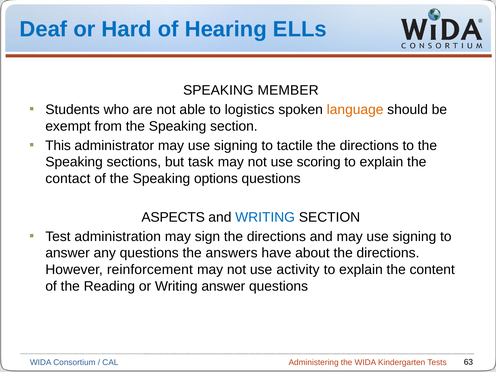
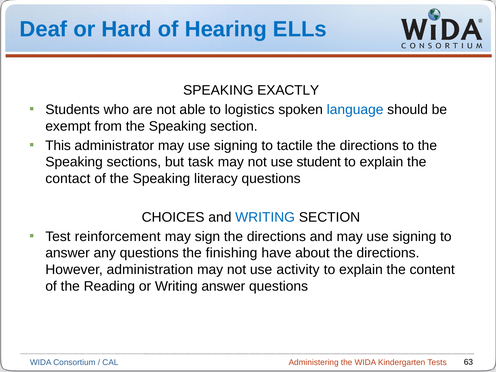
MEMBER: MEMBER -> EXACTLY (288, 90)
language colour: orange -> blue (355, 110)
scoring: scoring -> student (319, 162)
options: options -> literacy (216, 179)
ASPECTS: ASPECTS -> CHOICES (173, 217)
administration: administration -> reinforcement (118, 236)
answers: answers -> finishing (232, 253)
reinforcement: reinforcement -> administration (150, 270)
